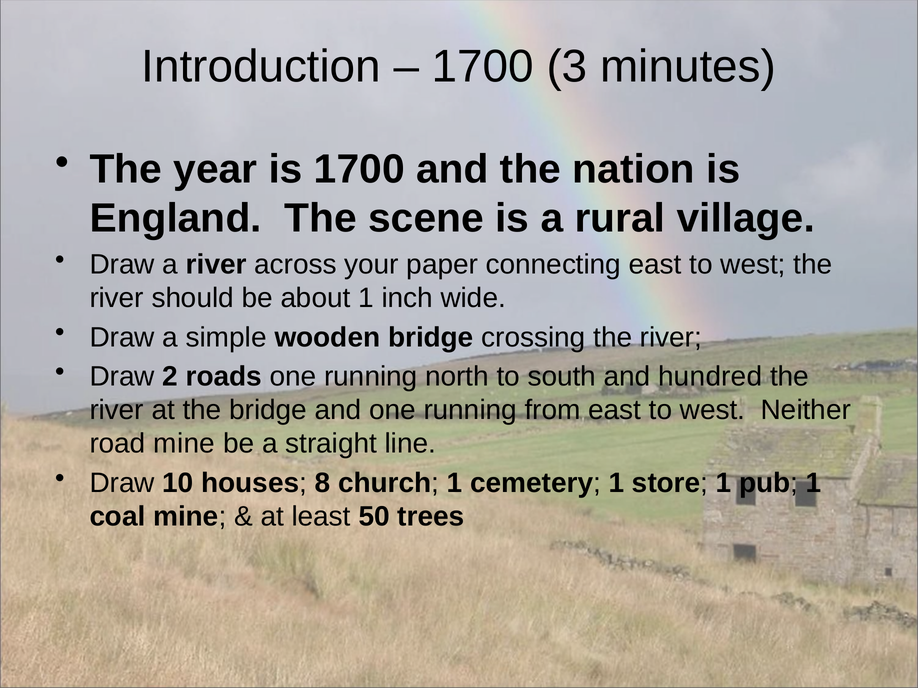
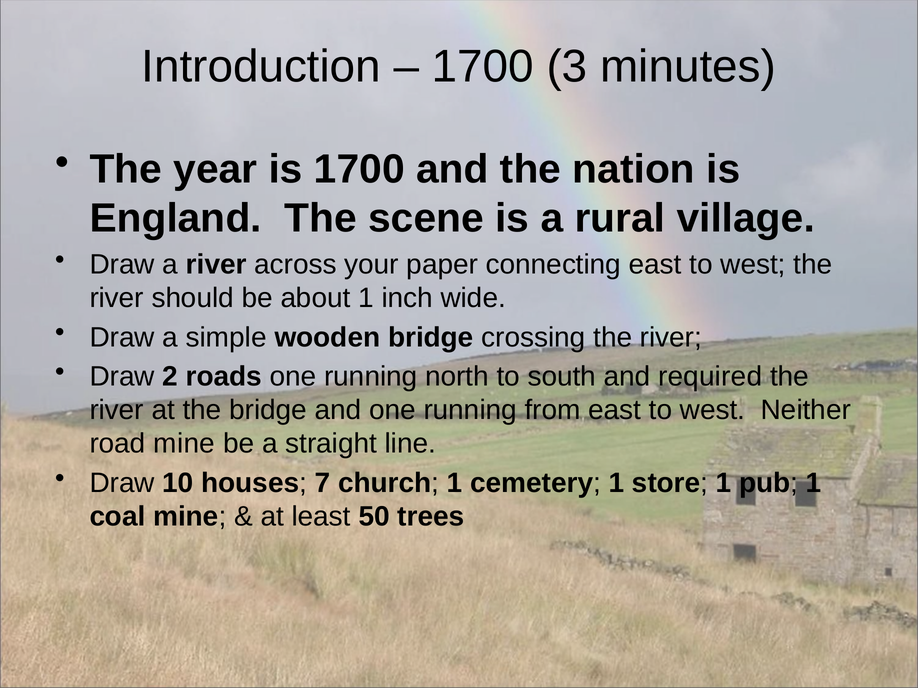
hundred: hundred -> required (710, 377)
8: 8 -> 7 (323, 483)
